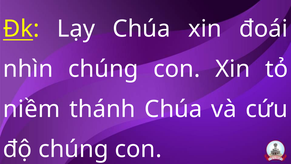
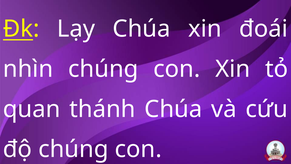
niềm: niềm -> quan (32, 109)
